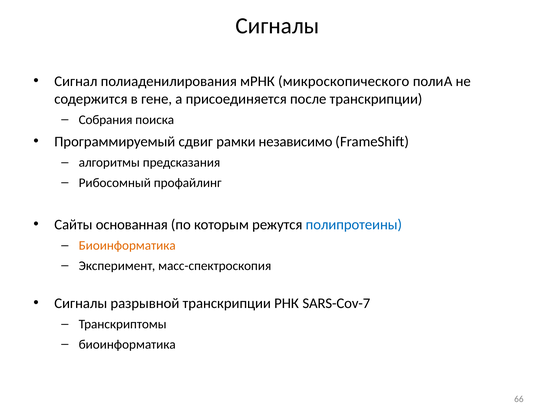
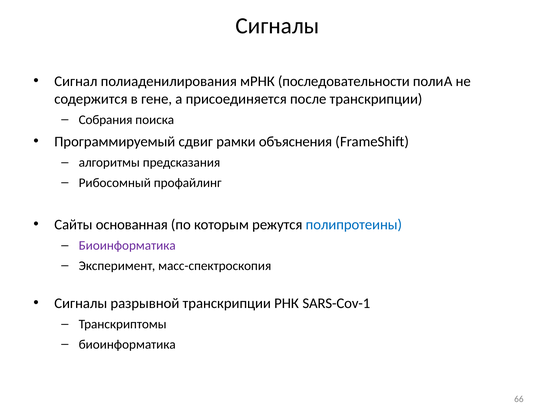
микроскопического: микроскопического -> последовательности (344, 81)
независимо: независимо -> объяснения (295, 141)
Биоинформатика colour: orange -> purple (127, 245)
SARS-Cov-7: SARS-Cov-7 -> SARS-Cov-1 (336, 303)
